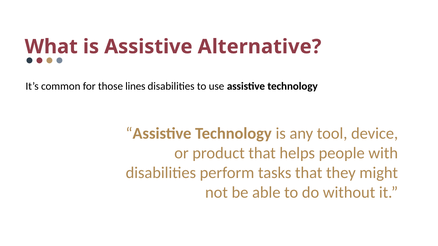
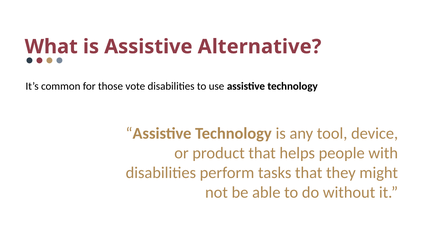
lines: lines -> vote (135, 86)
